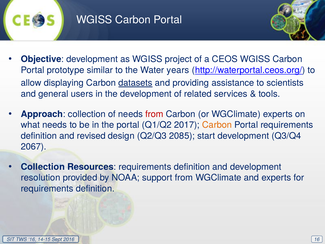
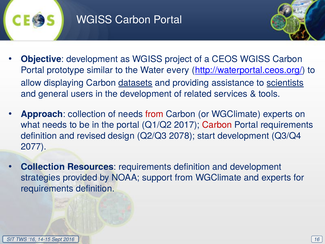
years: years -> every (178, 70)
scientists underline: none -> present (285, 83)
Carbon colour: orange -> red (217, 125)
2085: 2085 -> 2078 (182, 136)
2067: 2067 -> 2077 (34, 146)
resolution: resolution -> strategies (41, 178)
